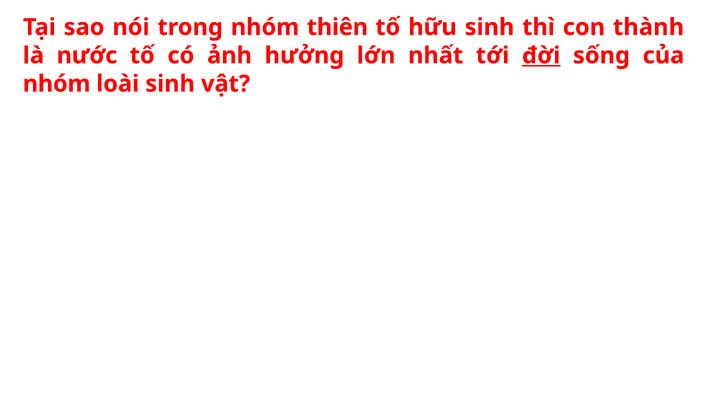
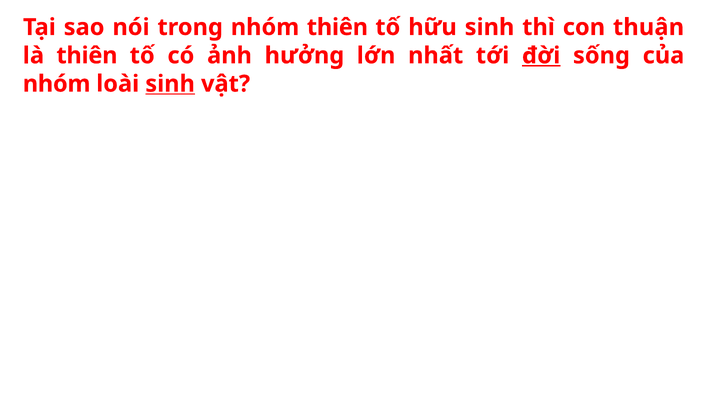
thành: thành -> thuận (649, 27)
là nước: nước -> thiên (87, 56)
sinh underline: none -> present (170, 84)
